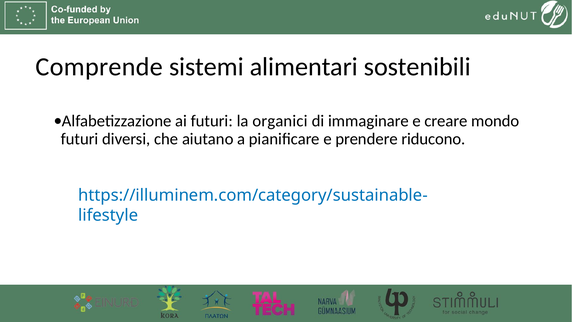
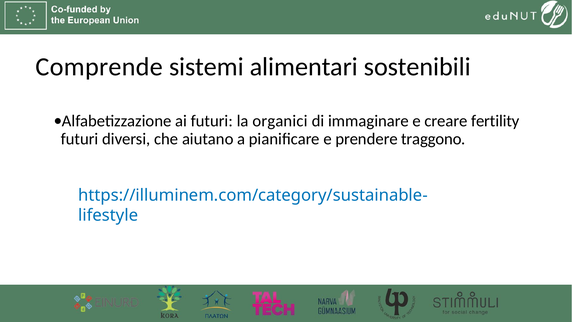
mondo: mondo -> fertility (495, 121)
riducono: riducono -> traggono (433, 139)
